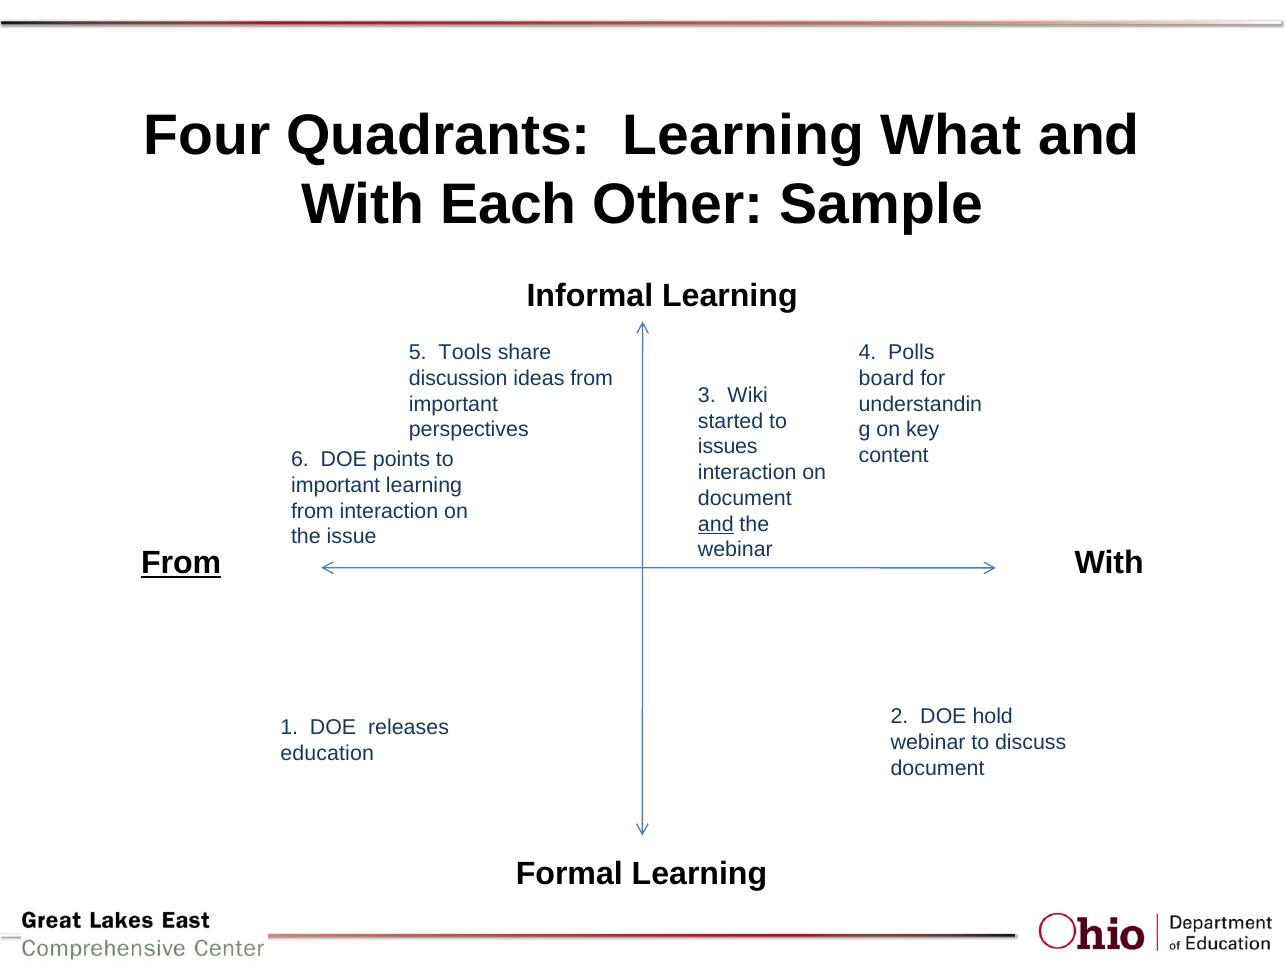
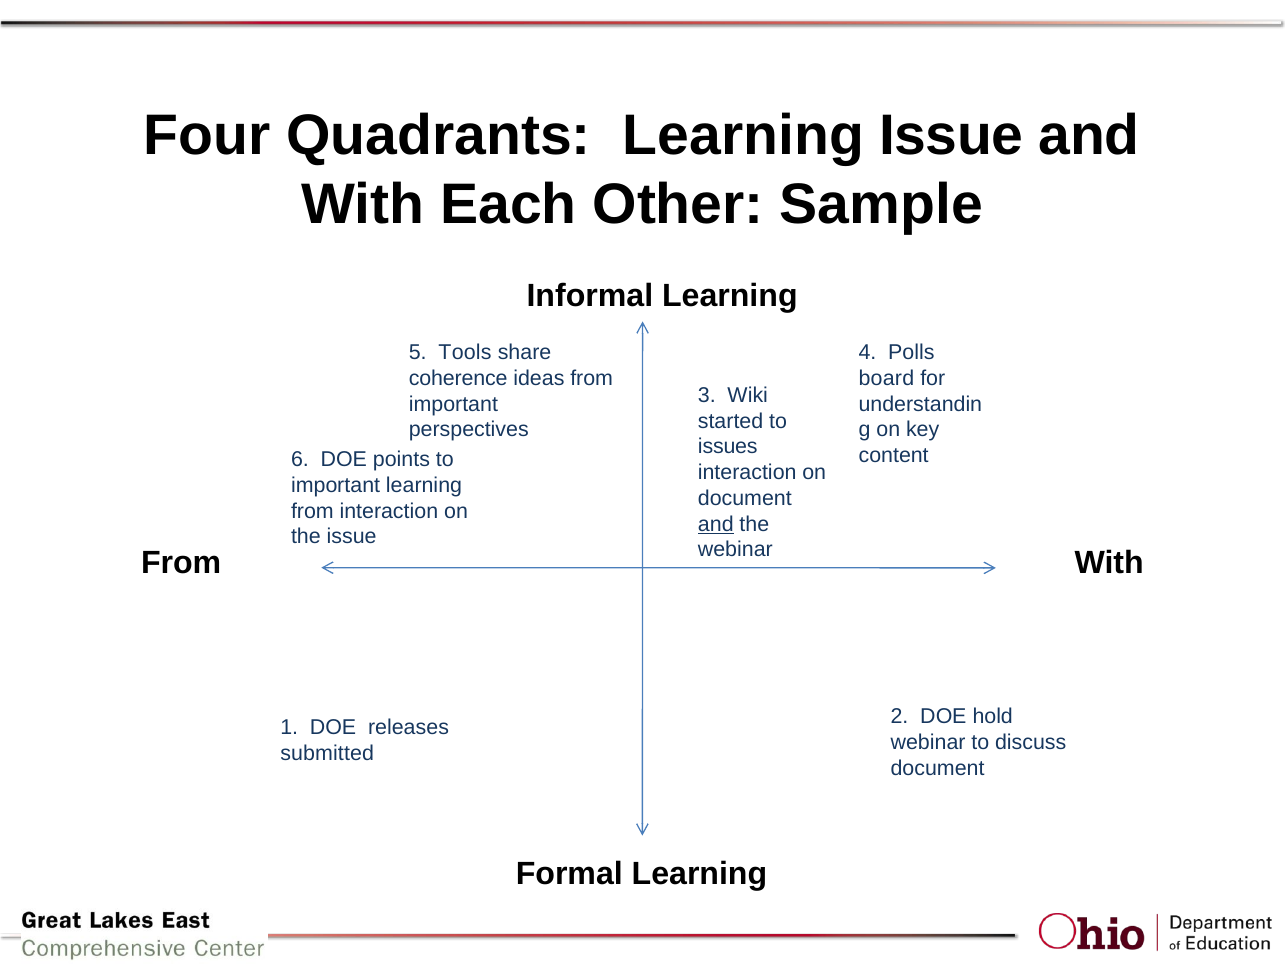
Learning What: What -> Issue (951, 136)
discussion: discussion -> coherence (458, 378)
From underline: present -> none (181, 563)
education: education -> submitted (327, 753)
